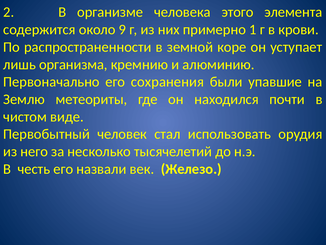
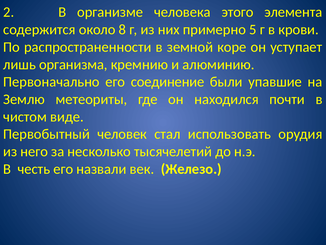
9: 9 -> 8 (122, 30)
1: 1 -> 5 (253, 30)
сохранения: сохранения -> соединение (168, 82)
